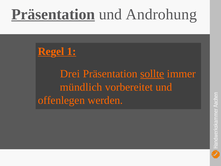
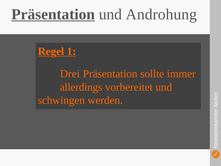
sollte underline: present -> none (152, 74)
mündlich: mündlich -> allerdings (81, 87)
offenlegen: offenlegen -> schwingen (61, 100)
